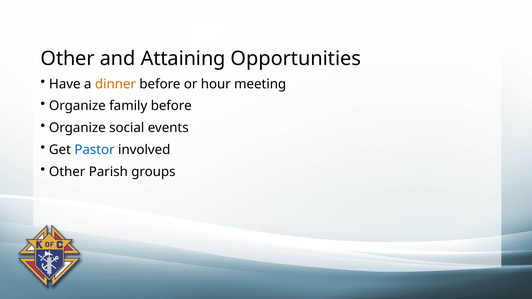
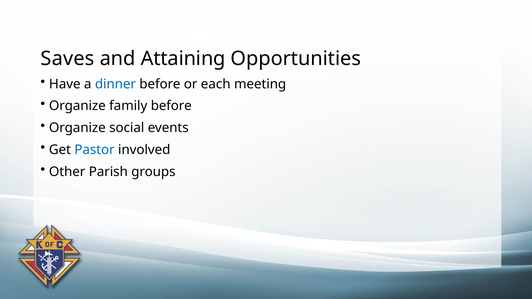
Other: Other -> Saves (67, 59)
dinner colour: orange -> blue (115, 84)
hour: hour -> each (216, 84)
